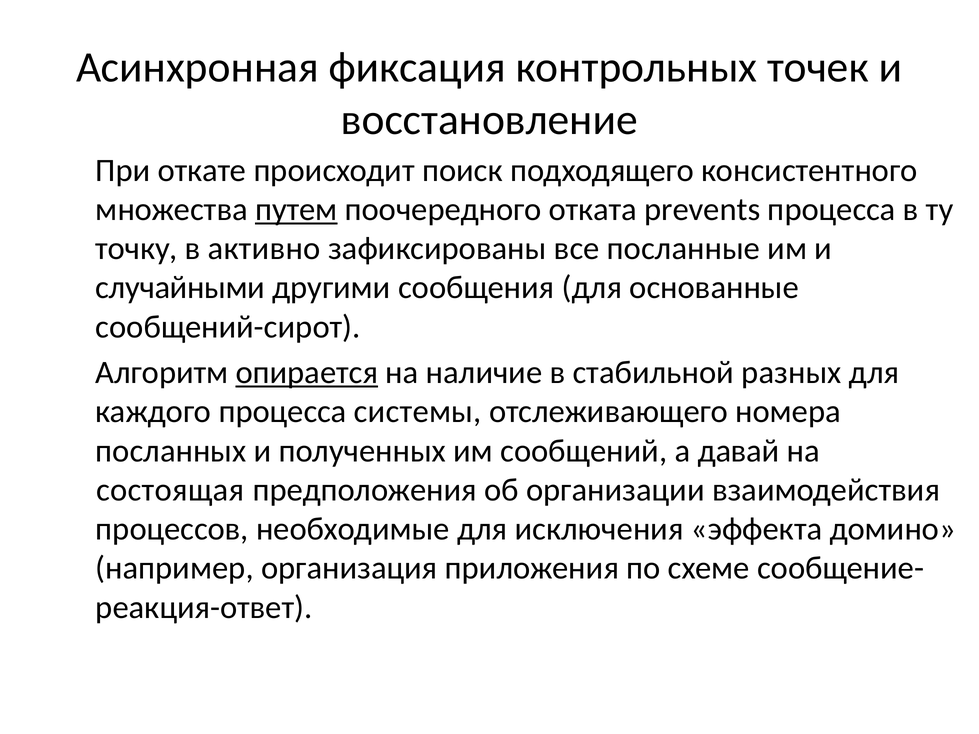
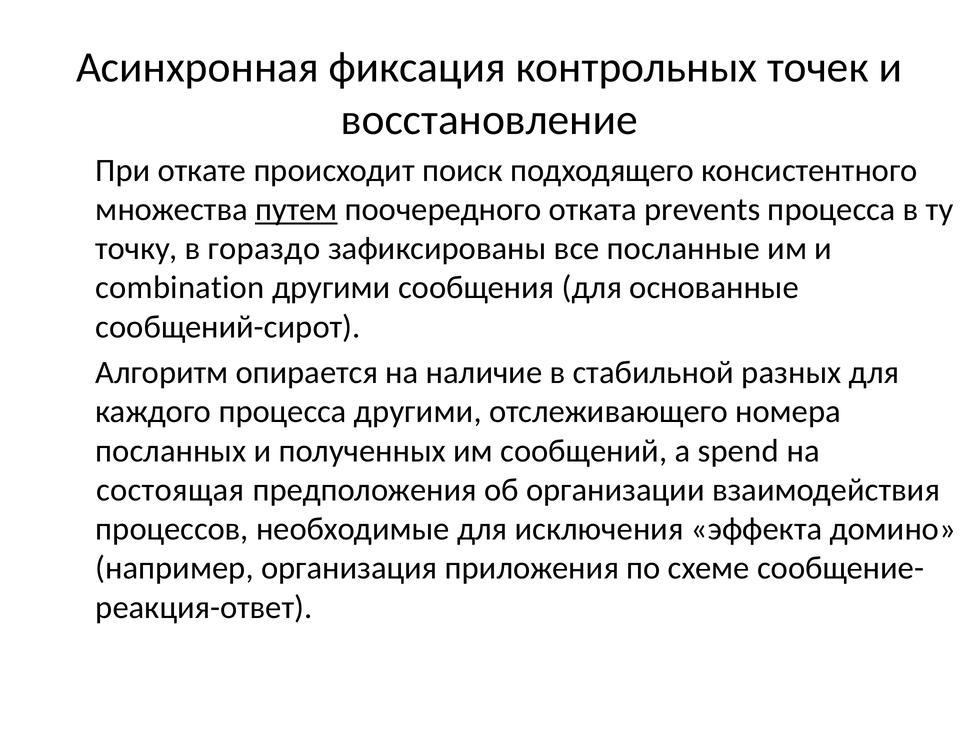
активно: активно -> гораздо (264, 249)
случайными: случайными -> combination (180, 288)
опирается underline: present -> none (307, 373)
процесса системы: системы -> другими (418, 412)
давай: давай -> spend (738, 451)
